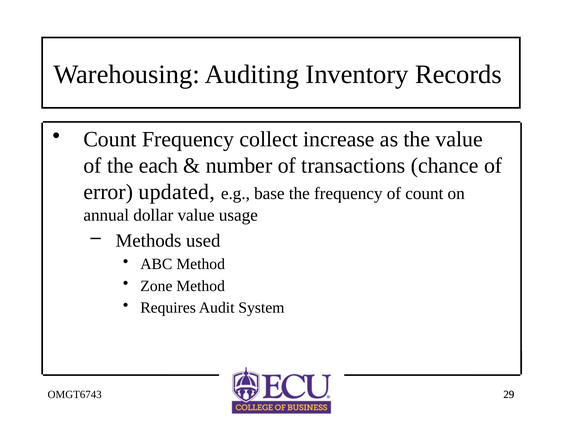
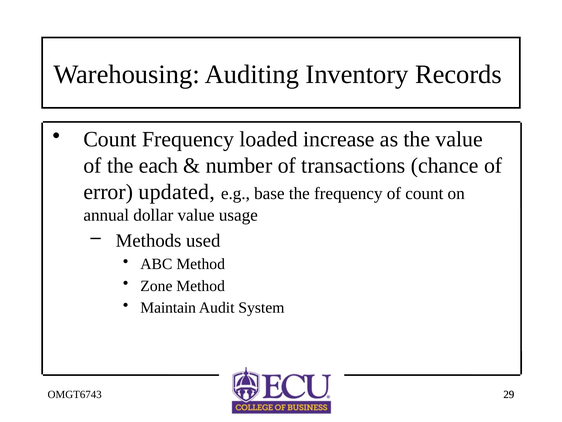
collect: collect -> loaded (269, 139)
Requires: Requires -> Maintain (168, 307)
